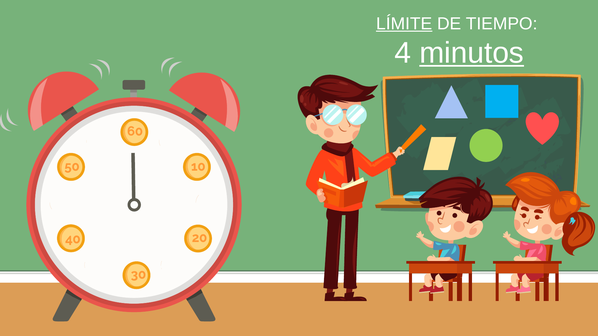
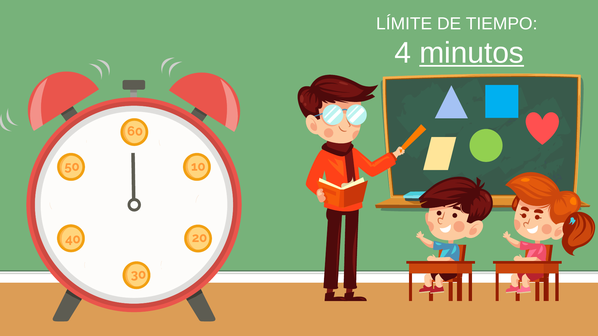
LÍMITE underline: present -> none (404, 24)
